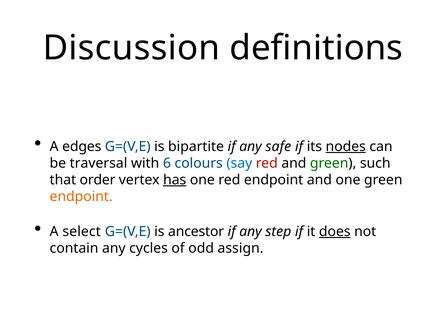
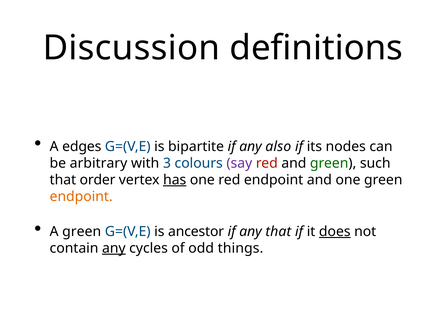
safe: safe -> also (278, 147)
nodes underline: present -> none (346, 147)
traversal: traversal -> arbitrary (99, 163)
6: 6 -> 3 (167, 163)
say colour: blue -> purple (239, 163)
A select: select -> green (82, 232)
any step: step -> that (278, 232)
any underline: none -> present (114, 249)
assign: assign -> things (241, 249)
